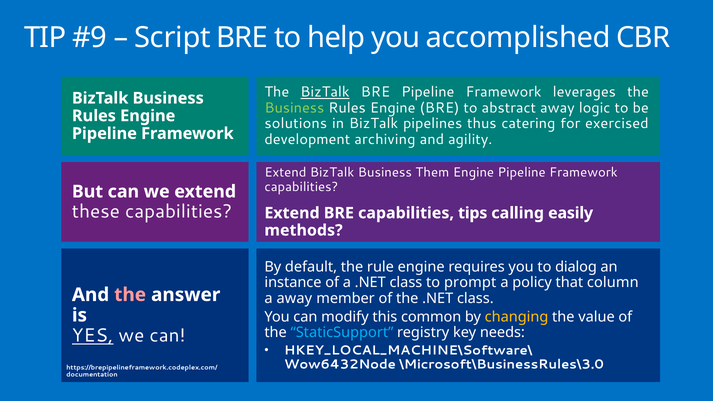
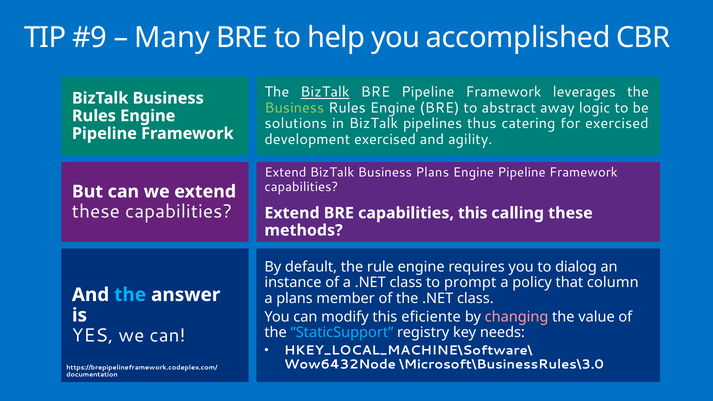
Script: Script -> Many (172, 38)
development archiving: archiving -> exercised (385, 139)
Business Them: Them -> Plans (432, 173)
capabilities tips: tips -> this (473, 213)
calling easily: easily -> these (570, 213)
the colour: pink -> light blue (130, 295)
a away: away -> plans (294, 298)
common: common -> eficiente (431, 317)
changing colour: yellow -> pink (517, 317)
YES underline: present -> none (93, 336)
